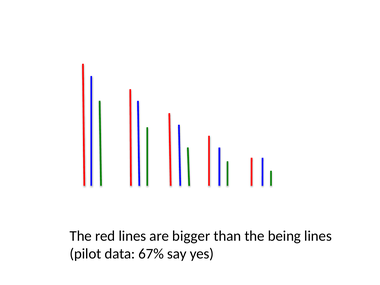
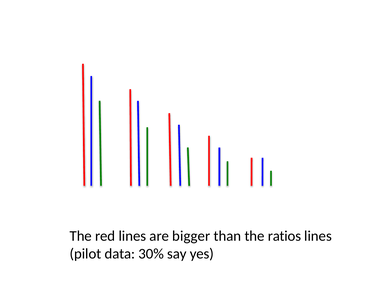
being: being -> ratios (284, 236)
67%: 67% -> 30% (151, 254)
